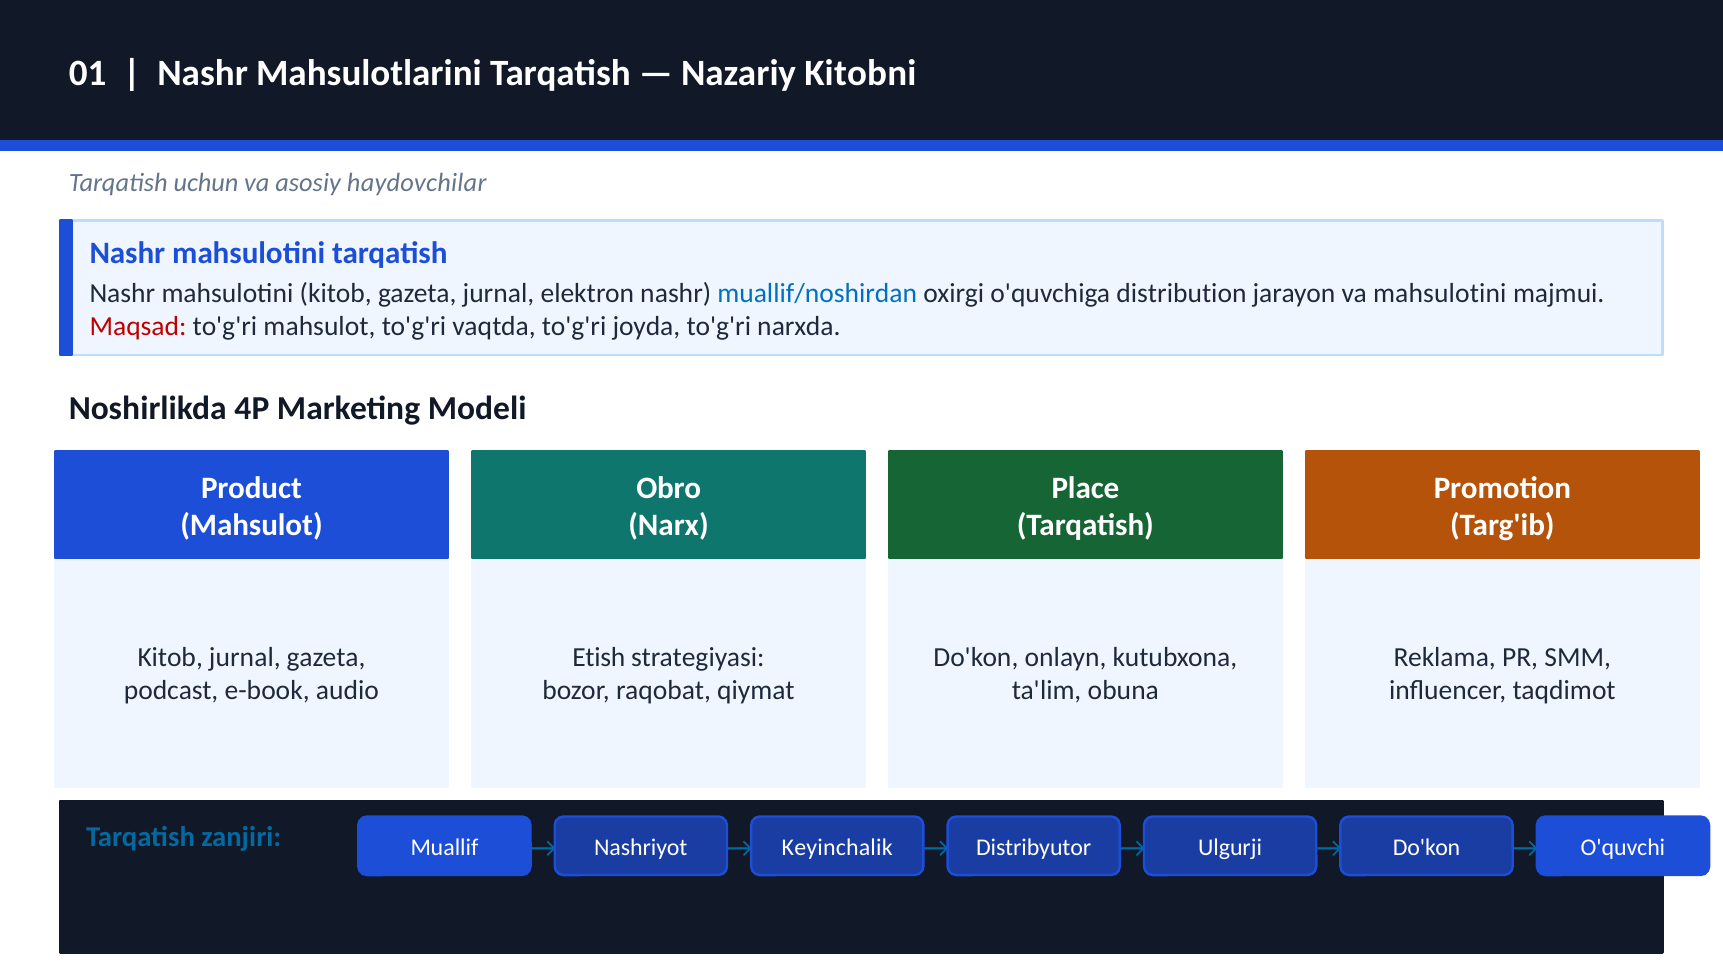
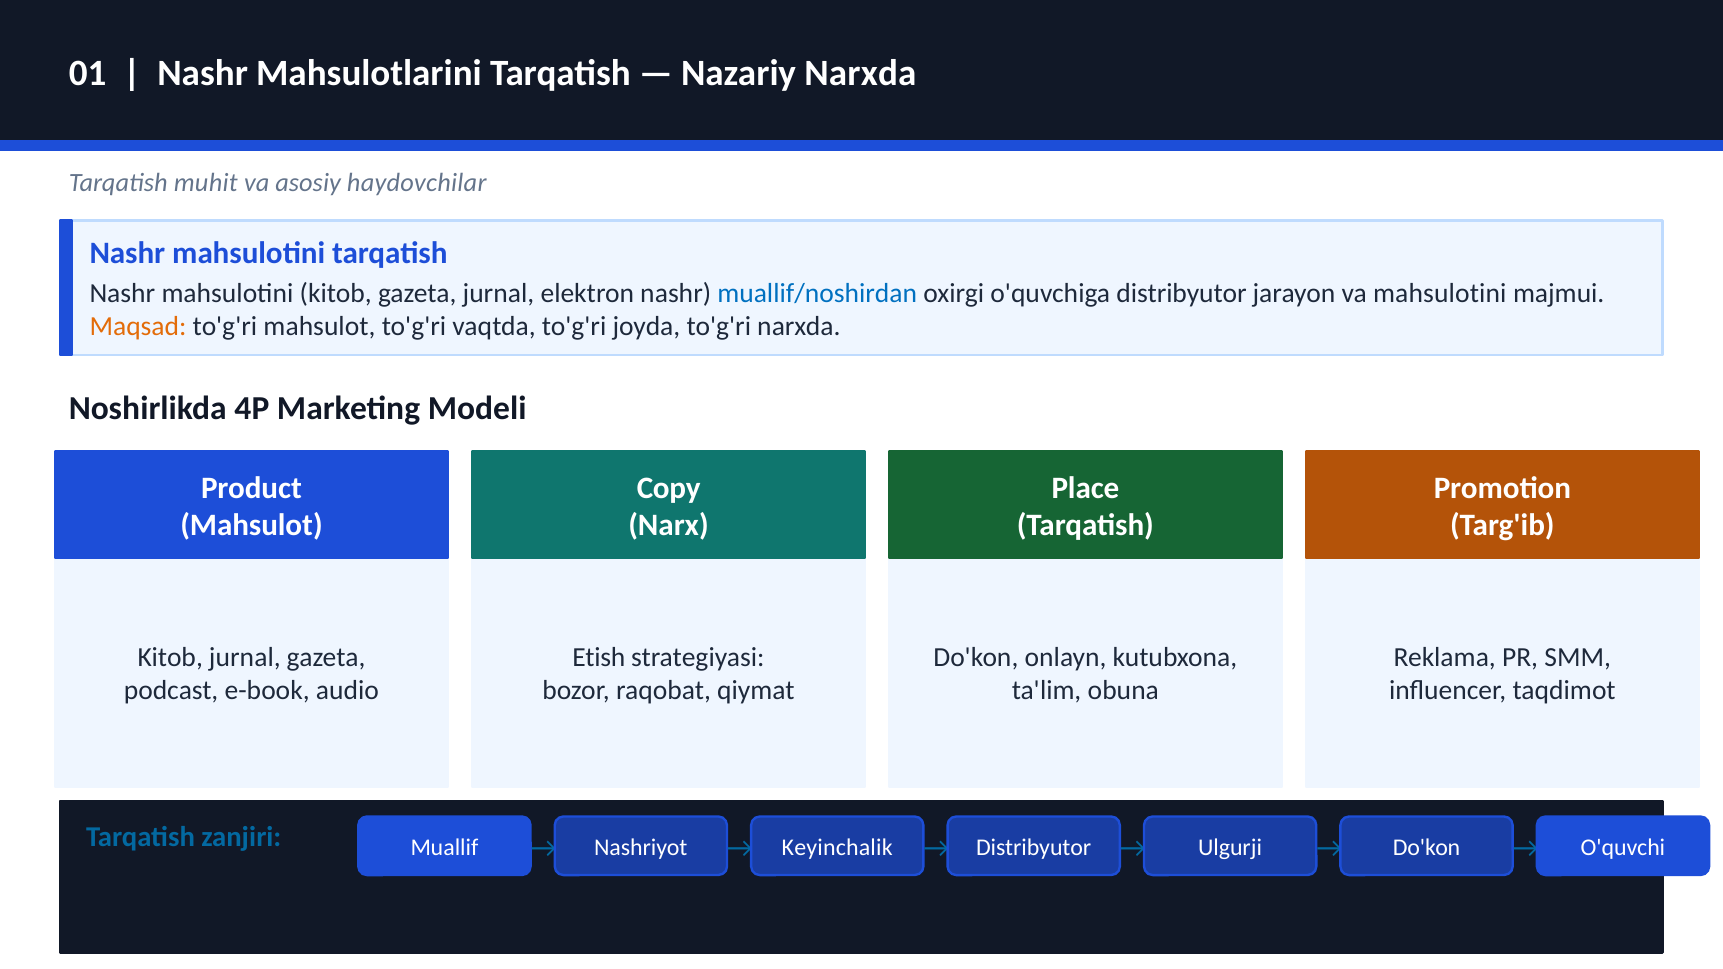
Nazariy Kitobni: Kitobni -> Narxda (860, 73)
uchun: uchun -> muhit (206, 183)
o'quvchiga distribution: distribution -> distribyutor (1182, 294)
Maqsad colour: red -> orange (138, 327)
Obro: Obro -> Copy (669, 488)
